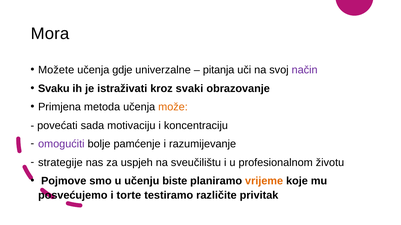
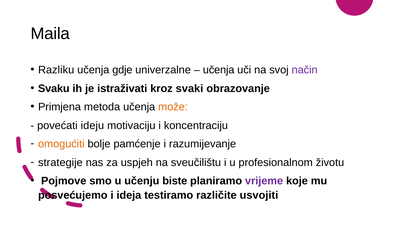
Mora: Mora -> Maila (50, 34)
Možete: Možete -> Razliku (56, 70)
pitanja: pitanja -> učenja (219, 70)
sada: sada -> ideju (92, 126)
omogućiti colour: purple -> orange (61, 144)
vrijeme colour: orange -> purple (264, 181)
torte: torte -> ideja (129, 196)
privitak: privitak -> usvojiti (259, 196)
